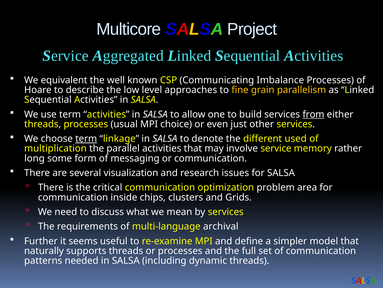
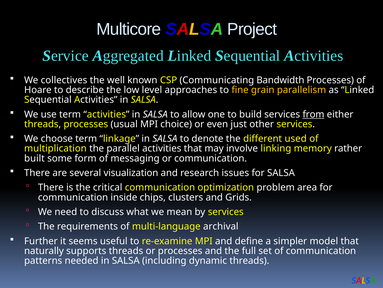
equivalent: equivalent -> collectives (64, 80)
Imbalance: Imbalance -> Bandwidth (280, 80)
term underline: present -> none (86, 138)
involve service: service -> linking (276, 148)
long: long -> built (34, 158)
